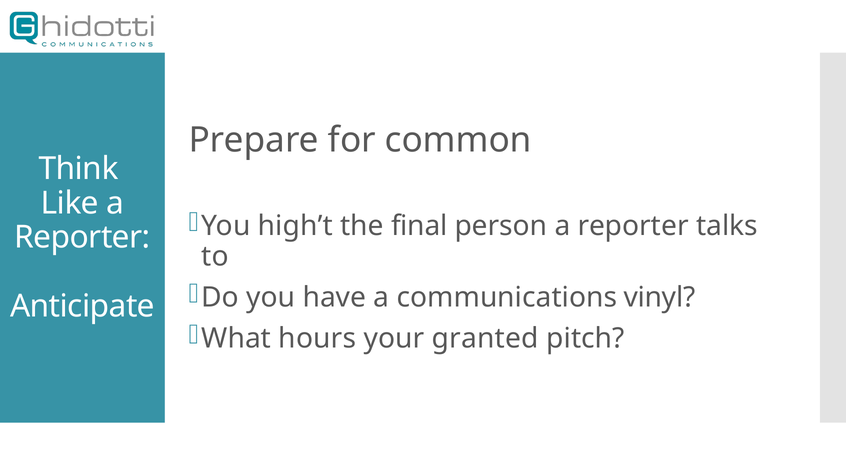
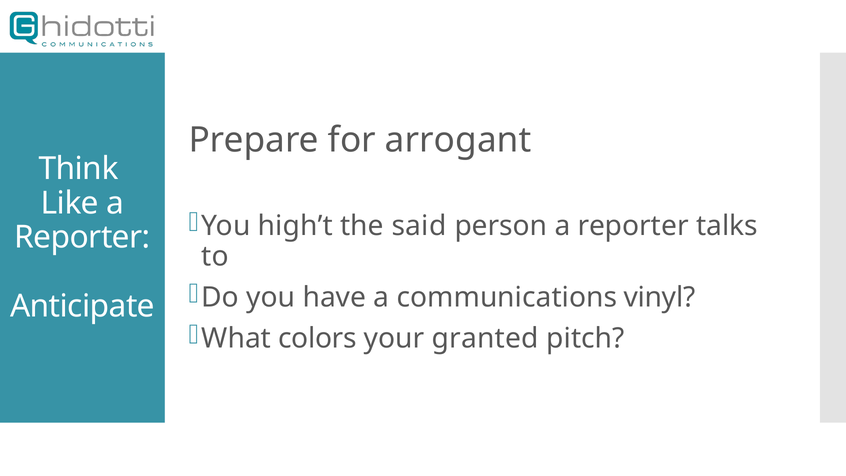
common: common -> arrogant (458, 140)
final: final -> said (419, 226)
hours: hours -> colors (318, 339)
